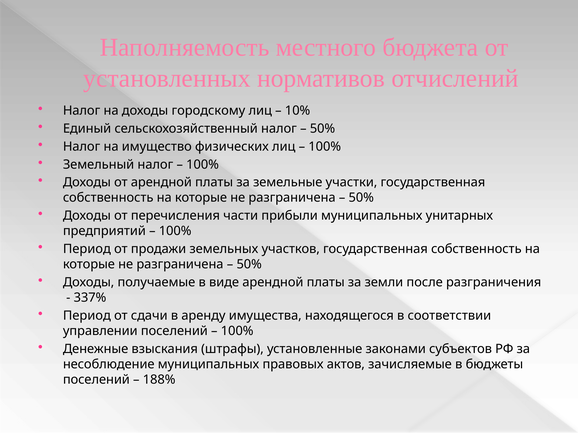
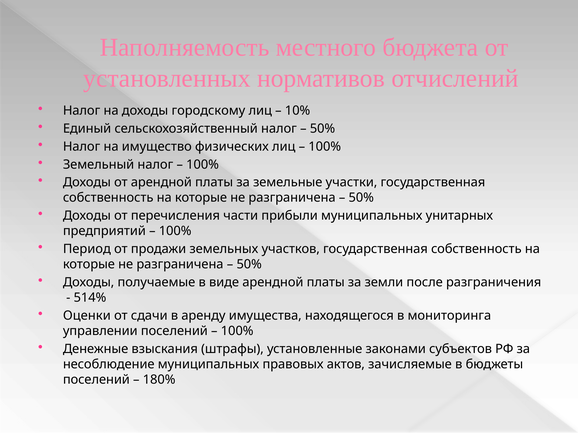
337%: 337% -> 514% (90, 298)
Период: Период -> Оценки (87, 316)
соответствии: соответствии -> мониторинга (449, 316)
188%: 188% -> 180% (159, 380)
